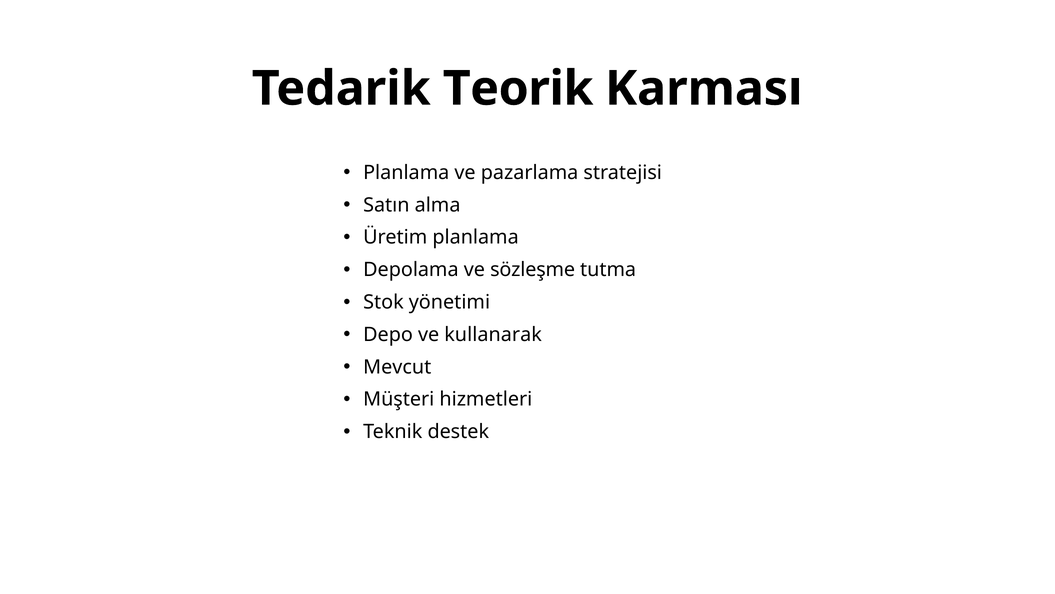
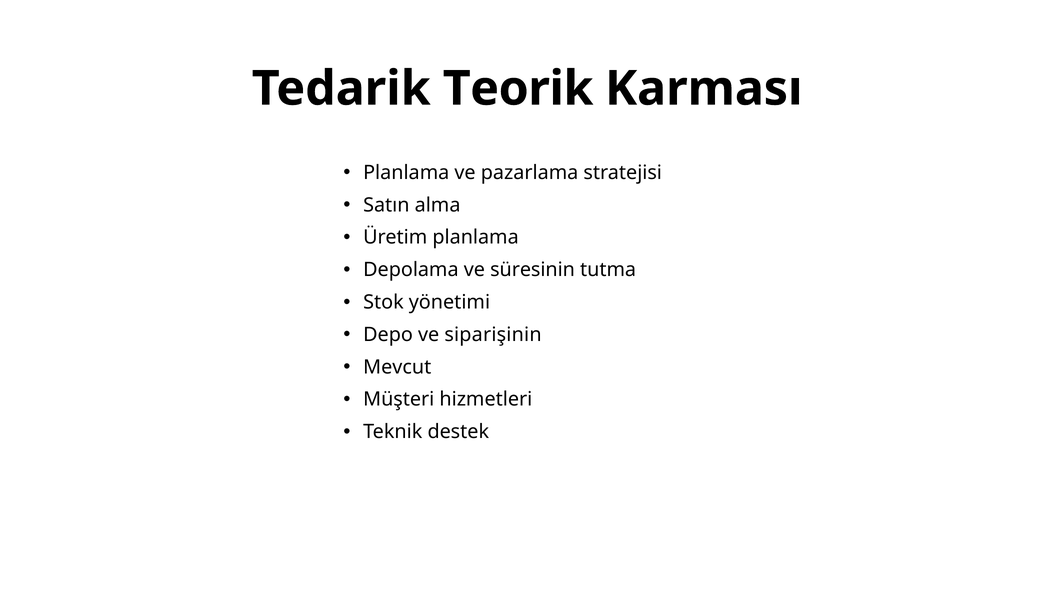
sözleşme: sözleşme -> süresinin (533, 270)
kullanarak: kullanarak -> siparişinin (493, 334)
